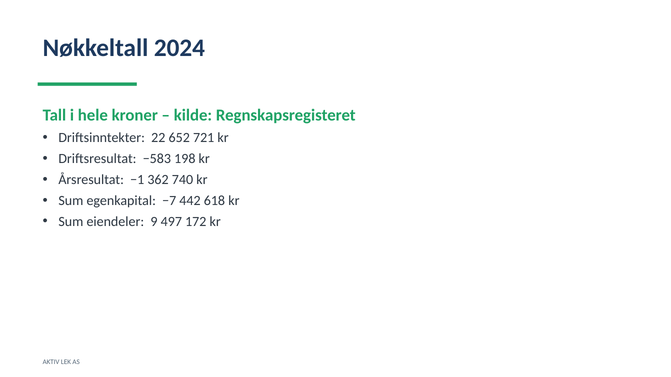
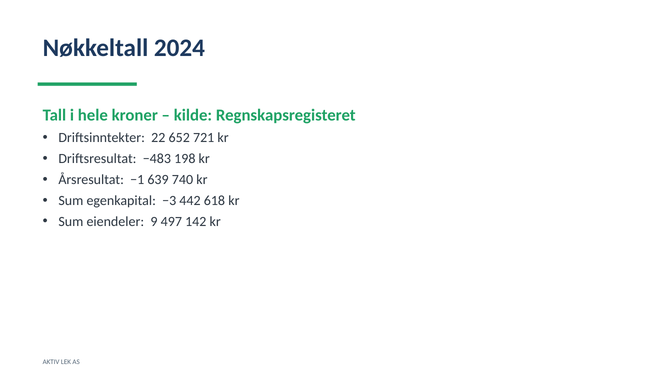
−583: −583 -> −483 (157, 159)
362: 362 -> 639 (158, 180)
−7: −7 -> −3 (169, 201)
172: 172 -> 142 (196, 222)
